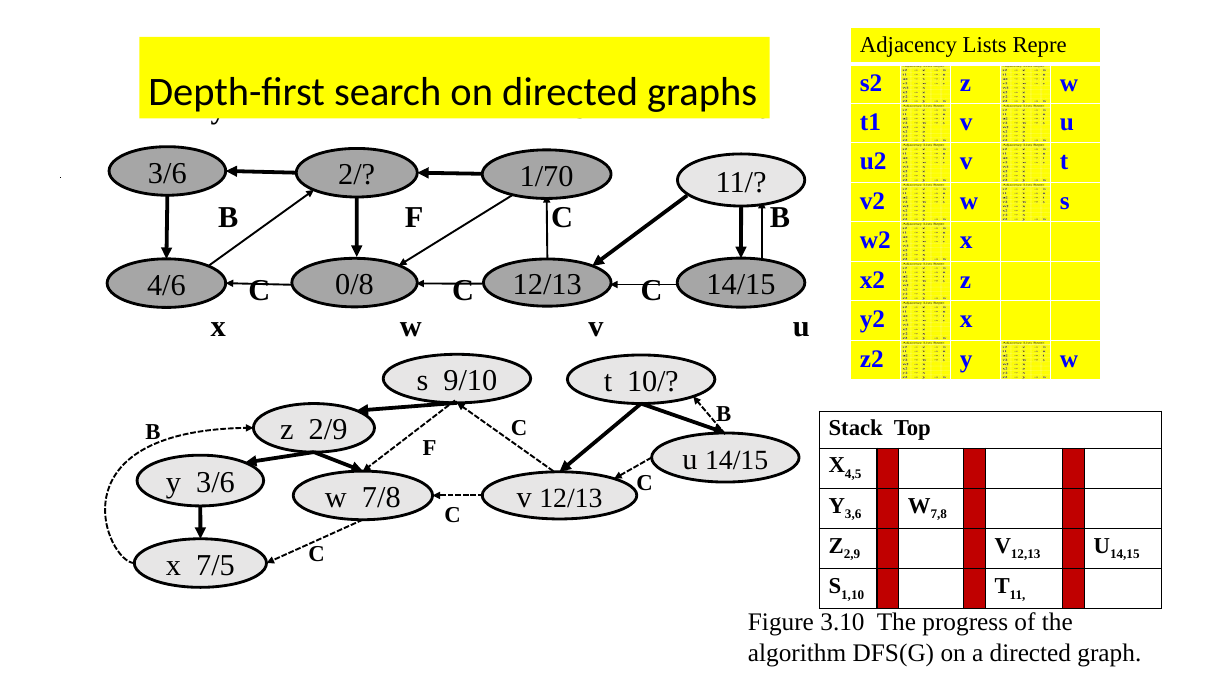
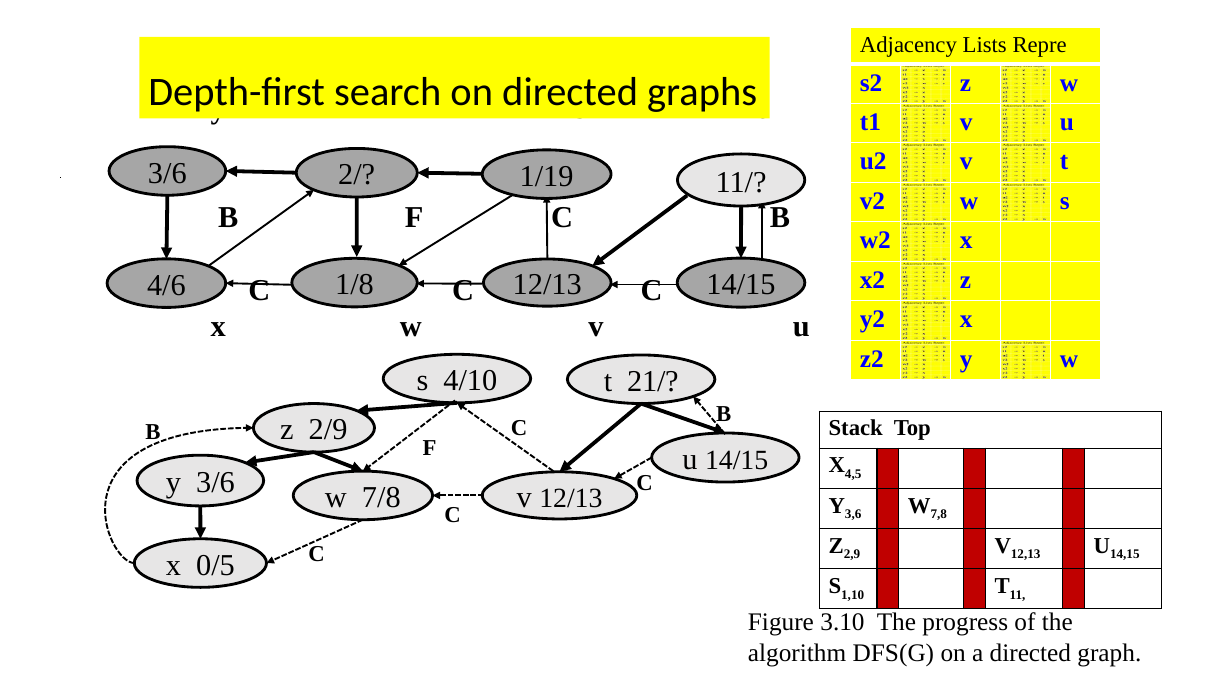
1/70: 1/70 -> 1/19 (547, 176)
0/8: 0/8 -> 1/8 (355, 285)
9/10: 9/10 -> 4/10 (470, 381)
10/: 10/ -> 21/ (653, 382)
7/5: 7/5 -> 0/5 (216, 565)
